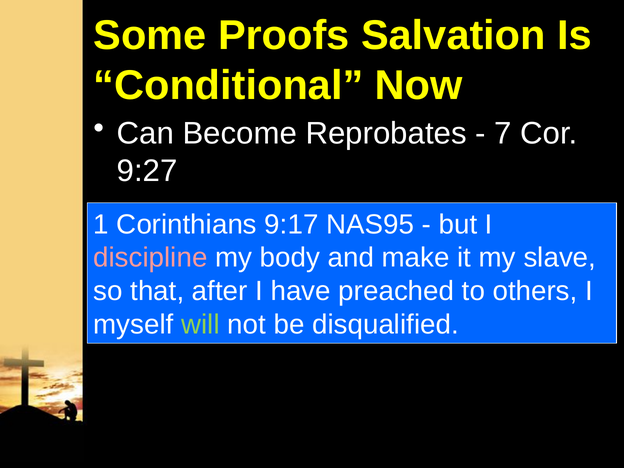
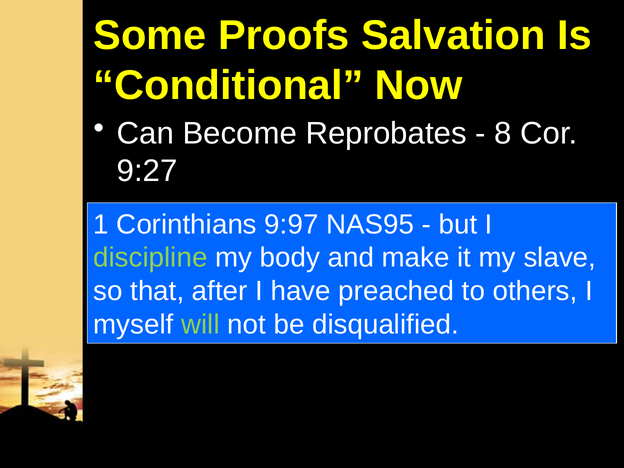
7: 7 -> 8 (503, 133)
9:17: 9:17 -> 9:97 (291, 225)
discipline colour: pink -> light green (150, 258)
